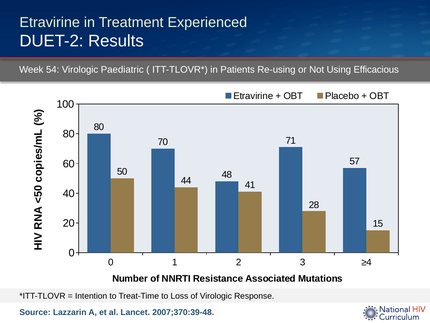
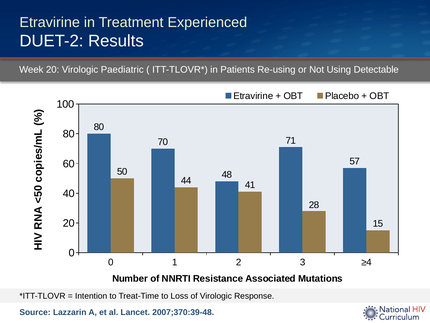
Week 54: 54 -> 20 (53, 70)
Efficacious: Efficacious -> Detectable (376, 70)
